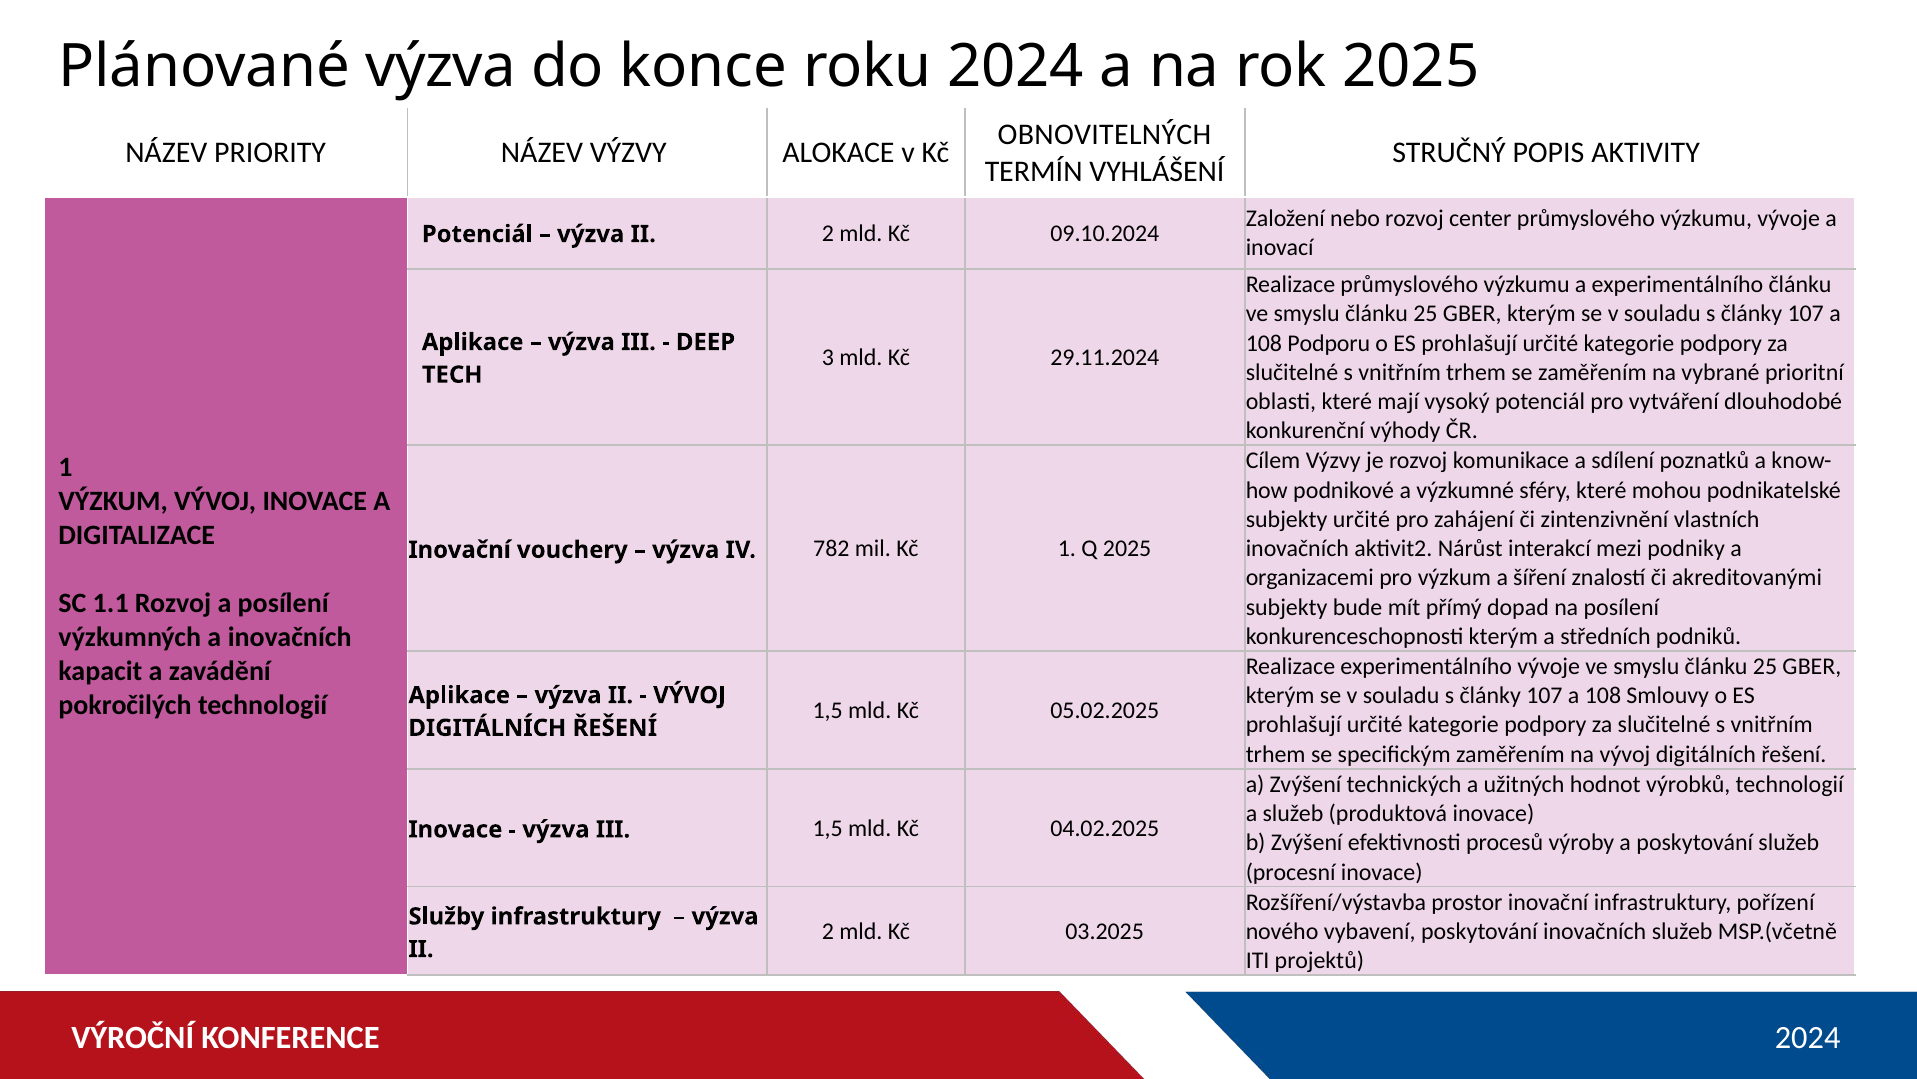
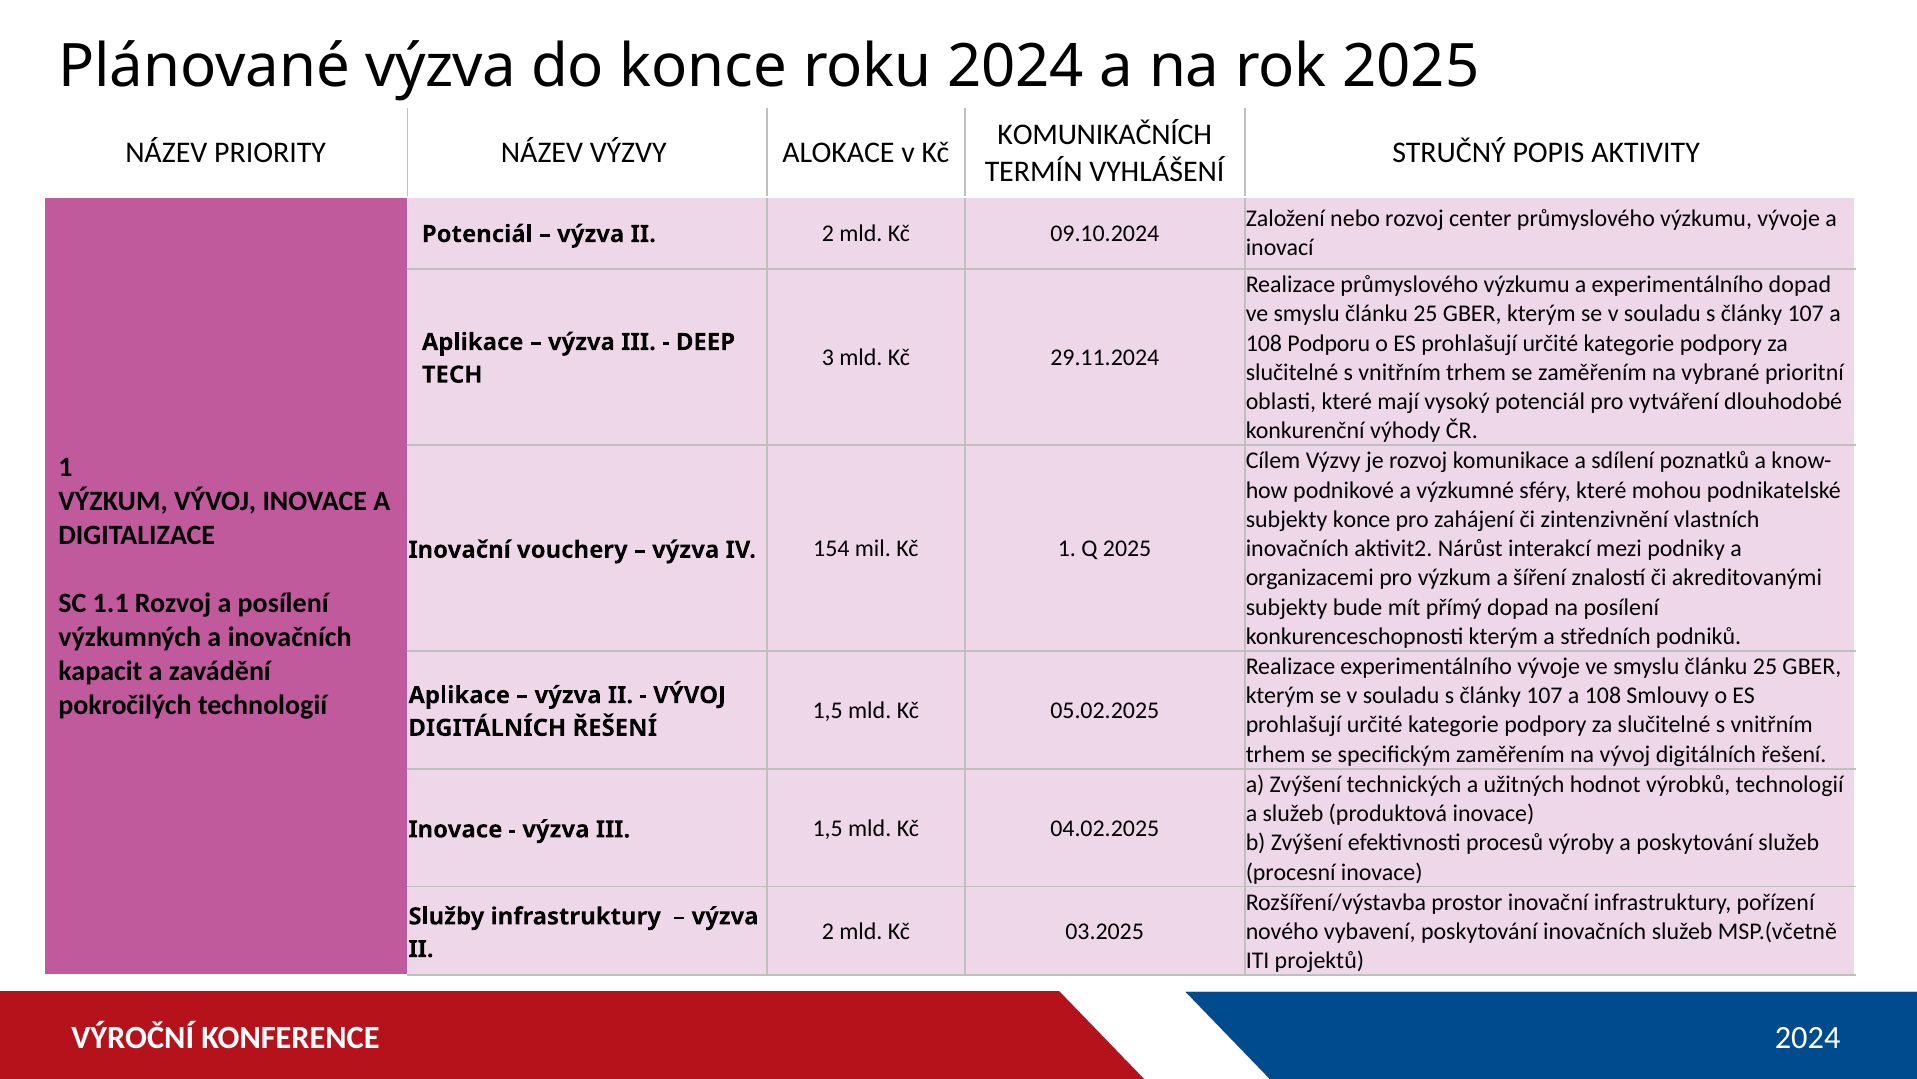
OBNOVITELNÝCH: OBNOVITELNÝCH -> KOMUNIKAČNÍCH (1105, 135)
experimentálního článku: článku -> dopad (1800, 284)
subjekty určité: určité -> konce (1362, 519)
782: 782 -> 154 (831, 548)
